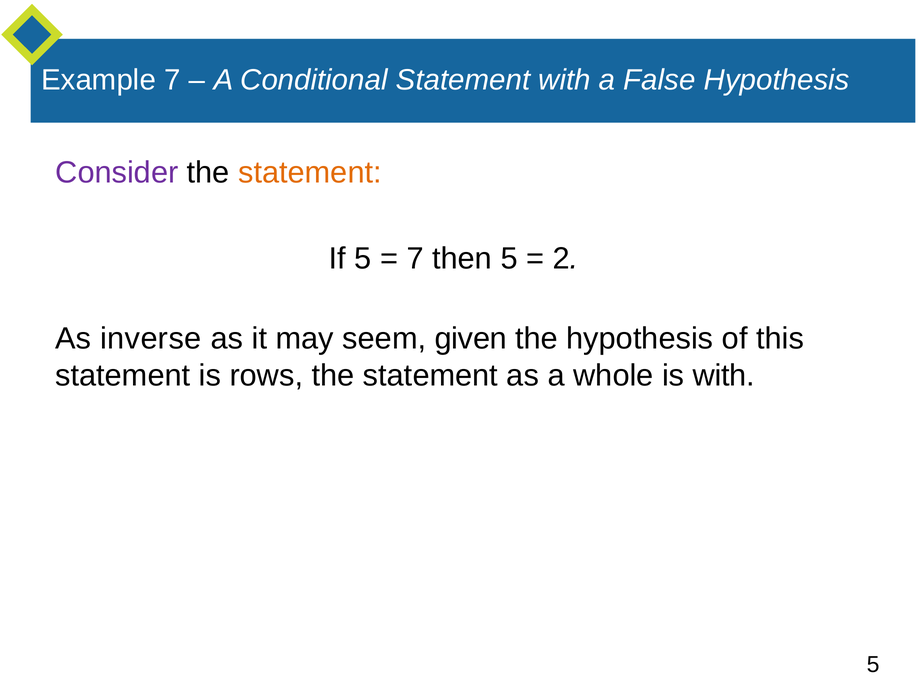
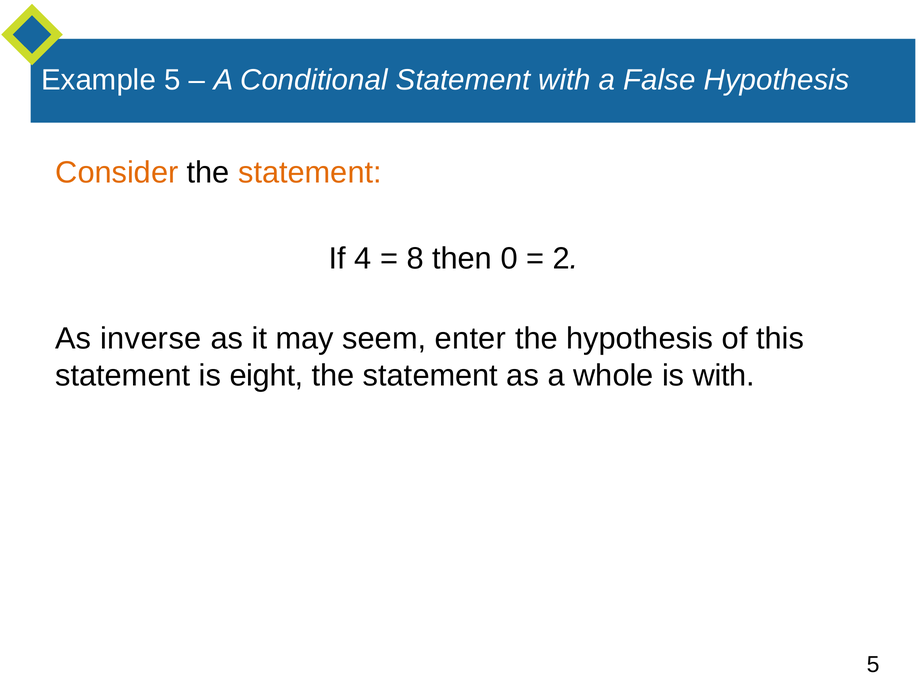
Example 7: 7 -> 5 (172, 80)
Consider colour: purple -> orange (117, 173)
If 5: 5 -> 4 (363, 259)
7: 7 -> 8 (415, 259)
then 5: 5 -> 0 (509, 259)
given: given -> enter (470, 339)
rows: rows -> eight (266, 376)
